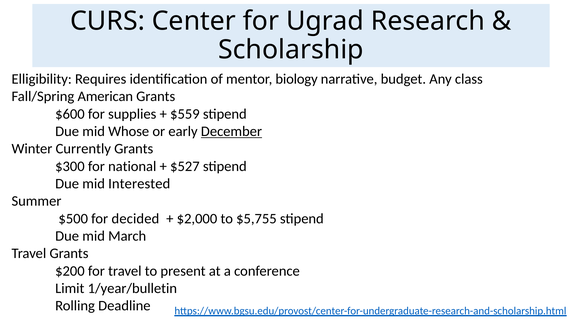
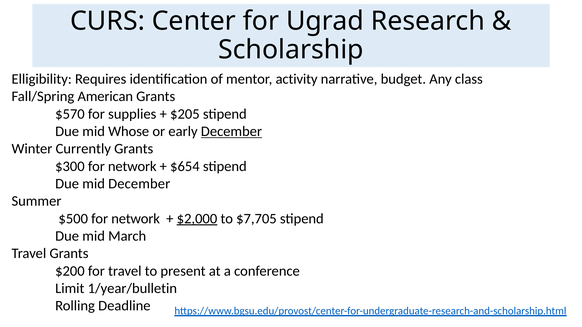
biology: biology -> activity (297, 79)
$600: $600 -> $570 (70, 114)
$559: $559 -> $205 (185, 114)
$300 for national: national -> network (132, 166)
$527: $527 -> $654 (185, 166)
mid Interested: Interested -> December (139, 184)
$500 for decided: decided -> network (136, 219)
$2,000 underline: none -> present (197, 219)
$5,755: $5,755 -> $7,705 (256, 219)
